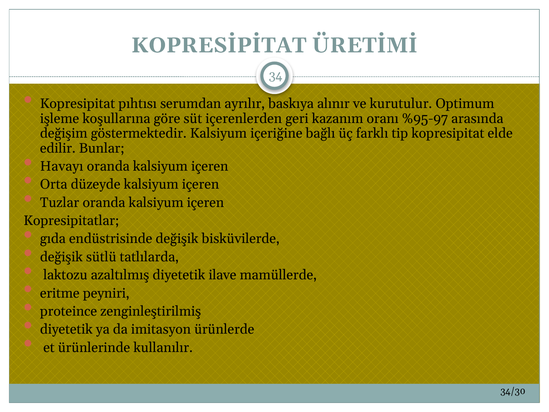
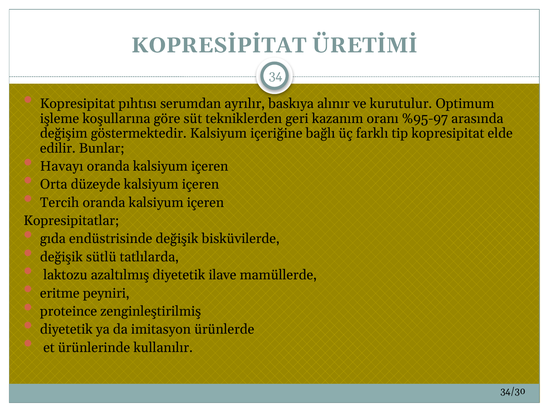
içerenlerden: içerenlerden -> tekniklerden (244, 118)
Tuzlar: Tuzlar -> Tercih (60, 202)
